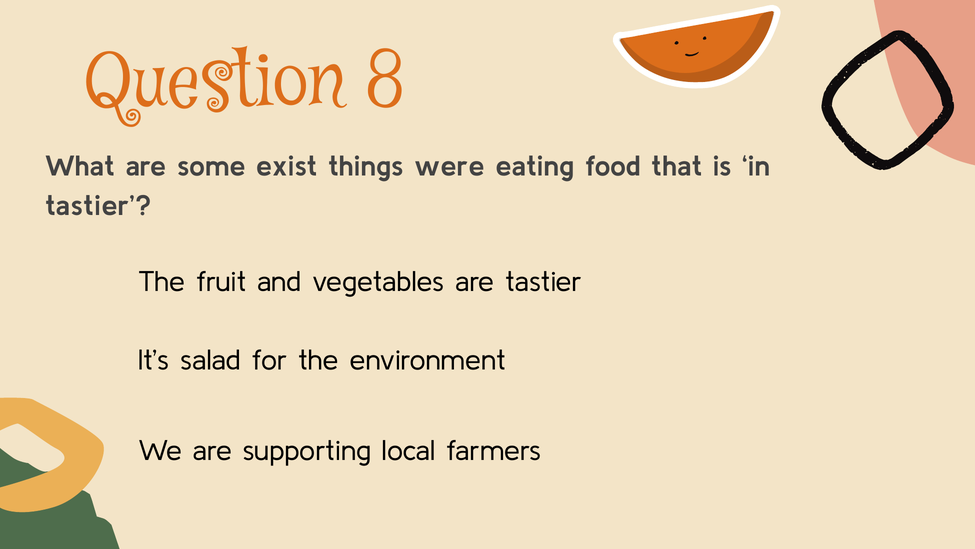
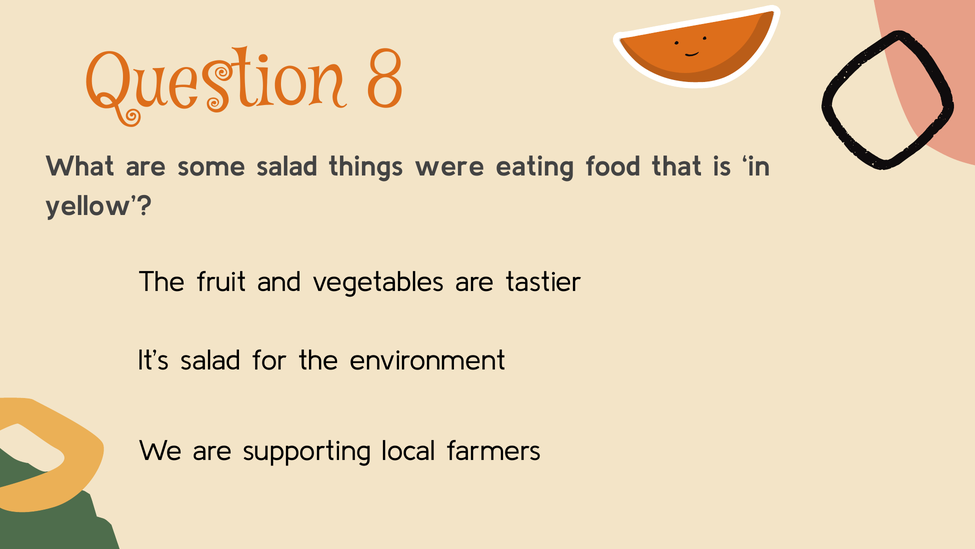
some exist: exist -> salad (287, 166)
tastier: tastier -> yellow (99, 206)
